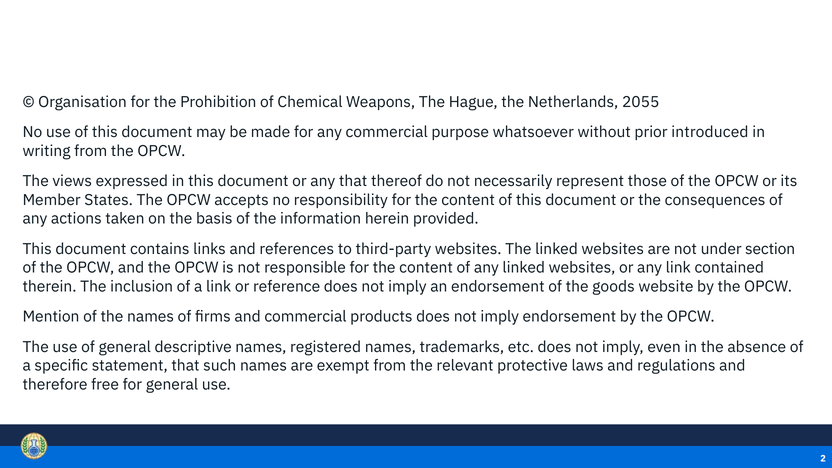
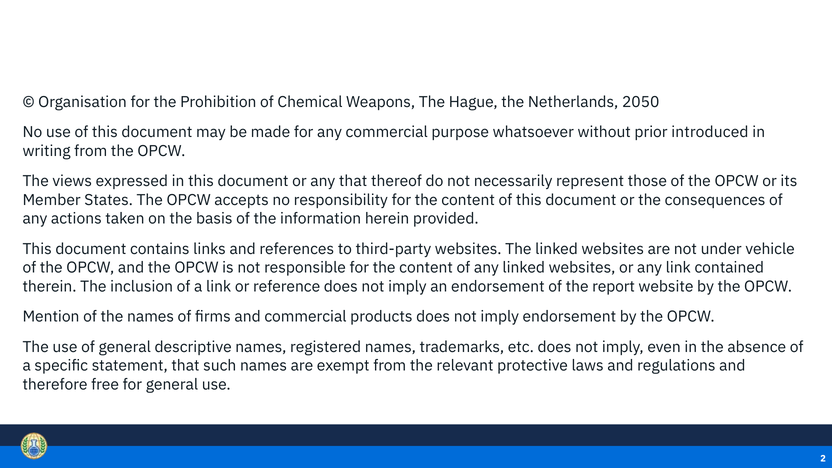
2055: 2055 -> 2050 (641, 102)
section: section -> vehicle (770, 249)
goods: goods -> report (614, 286)
